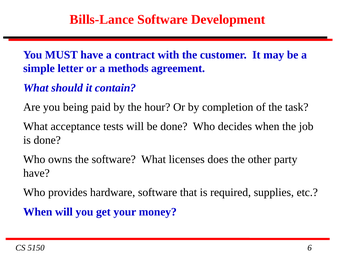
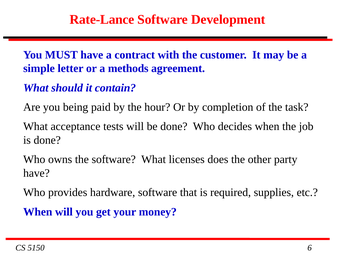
Bills-Lance: Bills-Lance -> Rate-Lance (102, 19)
